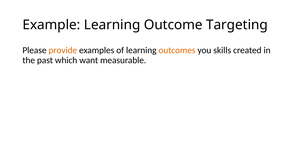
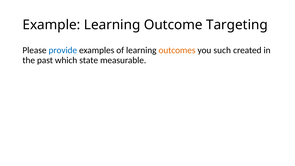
provide colour: orange -> blue (63, 50)
skills: skills -> such (222, 50)
want: want -> state (89, 60)
